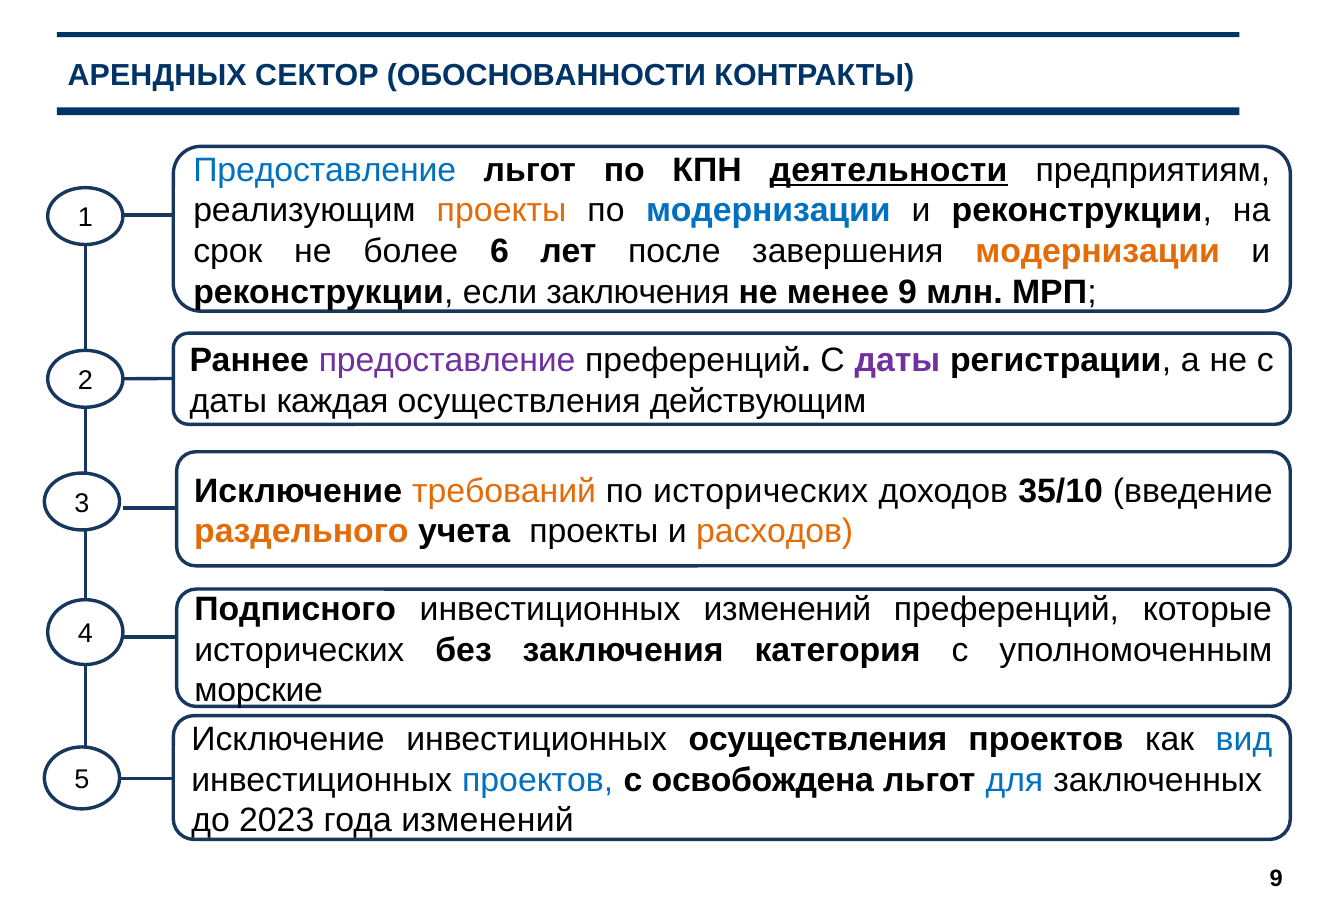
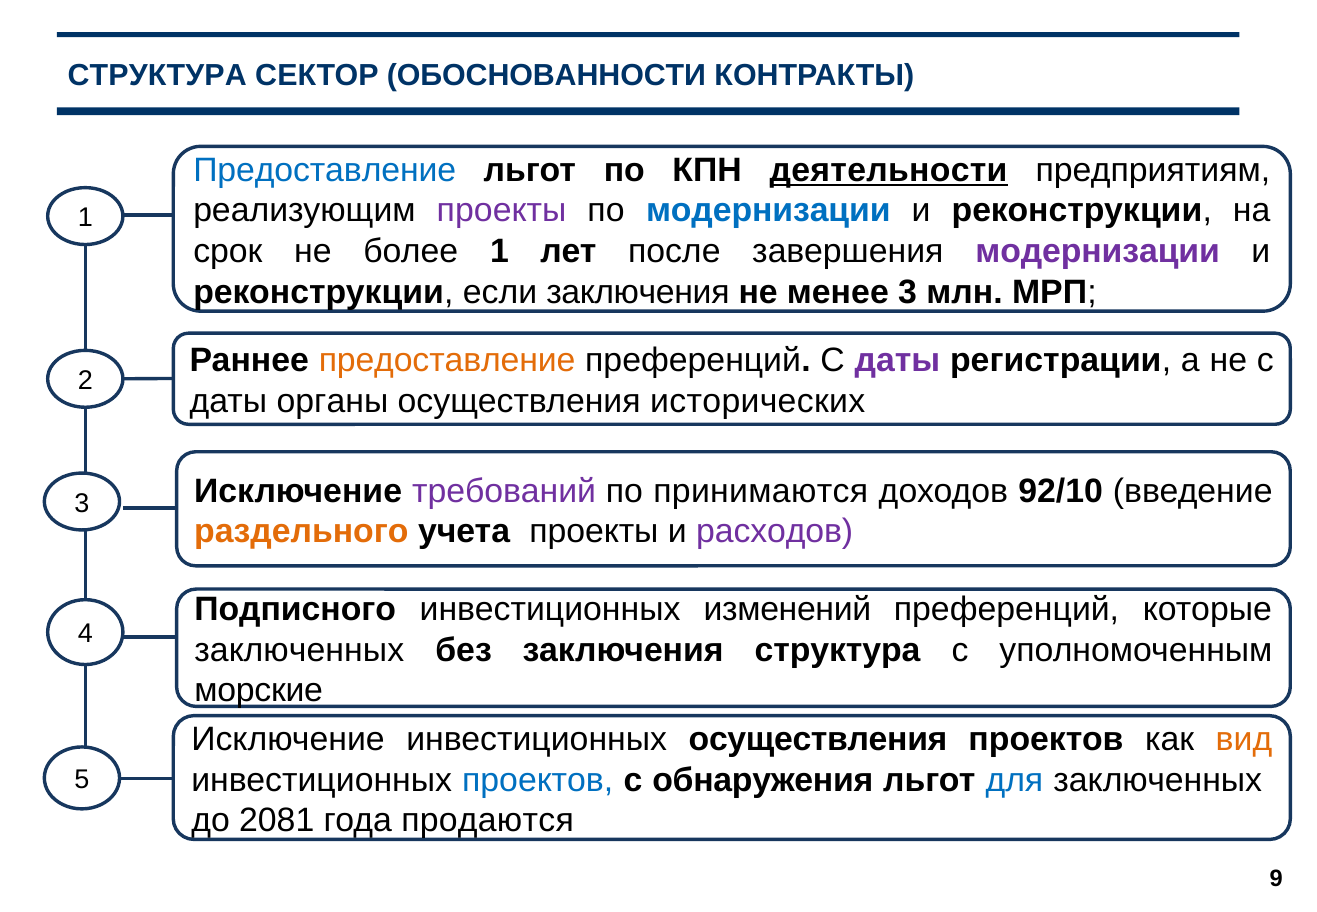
АРЕНДНЫХ: АРЕНДНЫХ -> СТРУКТУРА (157, 75)
проекты colour: orange -> purple (502, 211)
более 6: 6 -> 1 (499, 251)
модернизации colour: orange -> purple (1098, 251)
менее 9: 9 -> 3 (908, 292)
предоставление colour: purple -> orange (447, 361)
каждая: каждая -> органы (332, 401)
действующим: действующим -> исторических (758, 401)
требований colour: orange -> purple (504, 491)
по исторических: исторических -> принимаются (761, 491)
35/10: 35/10 -> 92/10 (1061, 491)
расходов colour: orange -> purple (775, 531)
исторических: исторических -> заключенных (299, 650)
заключения категория: категория -> структура (838, 650)
вид colour: blue -> orange (1244, 739)
освобождена: освобождена -> обнаружения (763, 780)
2023: 2023 -> 2081 (277, 820)
года изменений: изменений -> продаются (488, 820)
